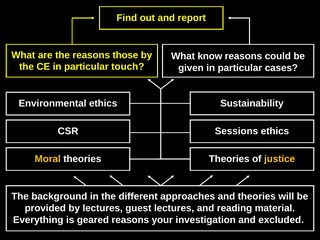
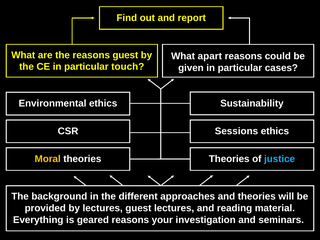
reasons those: those -> guest (125, 55)
know: know -> apart (210, 56)
justice colour: yellow -> light blue (280, 159)
excluded: excluded -> seminars (281, 220)
